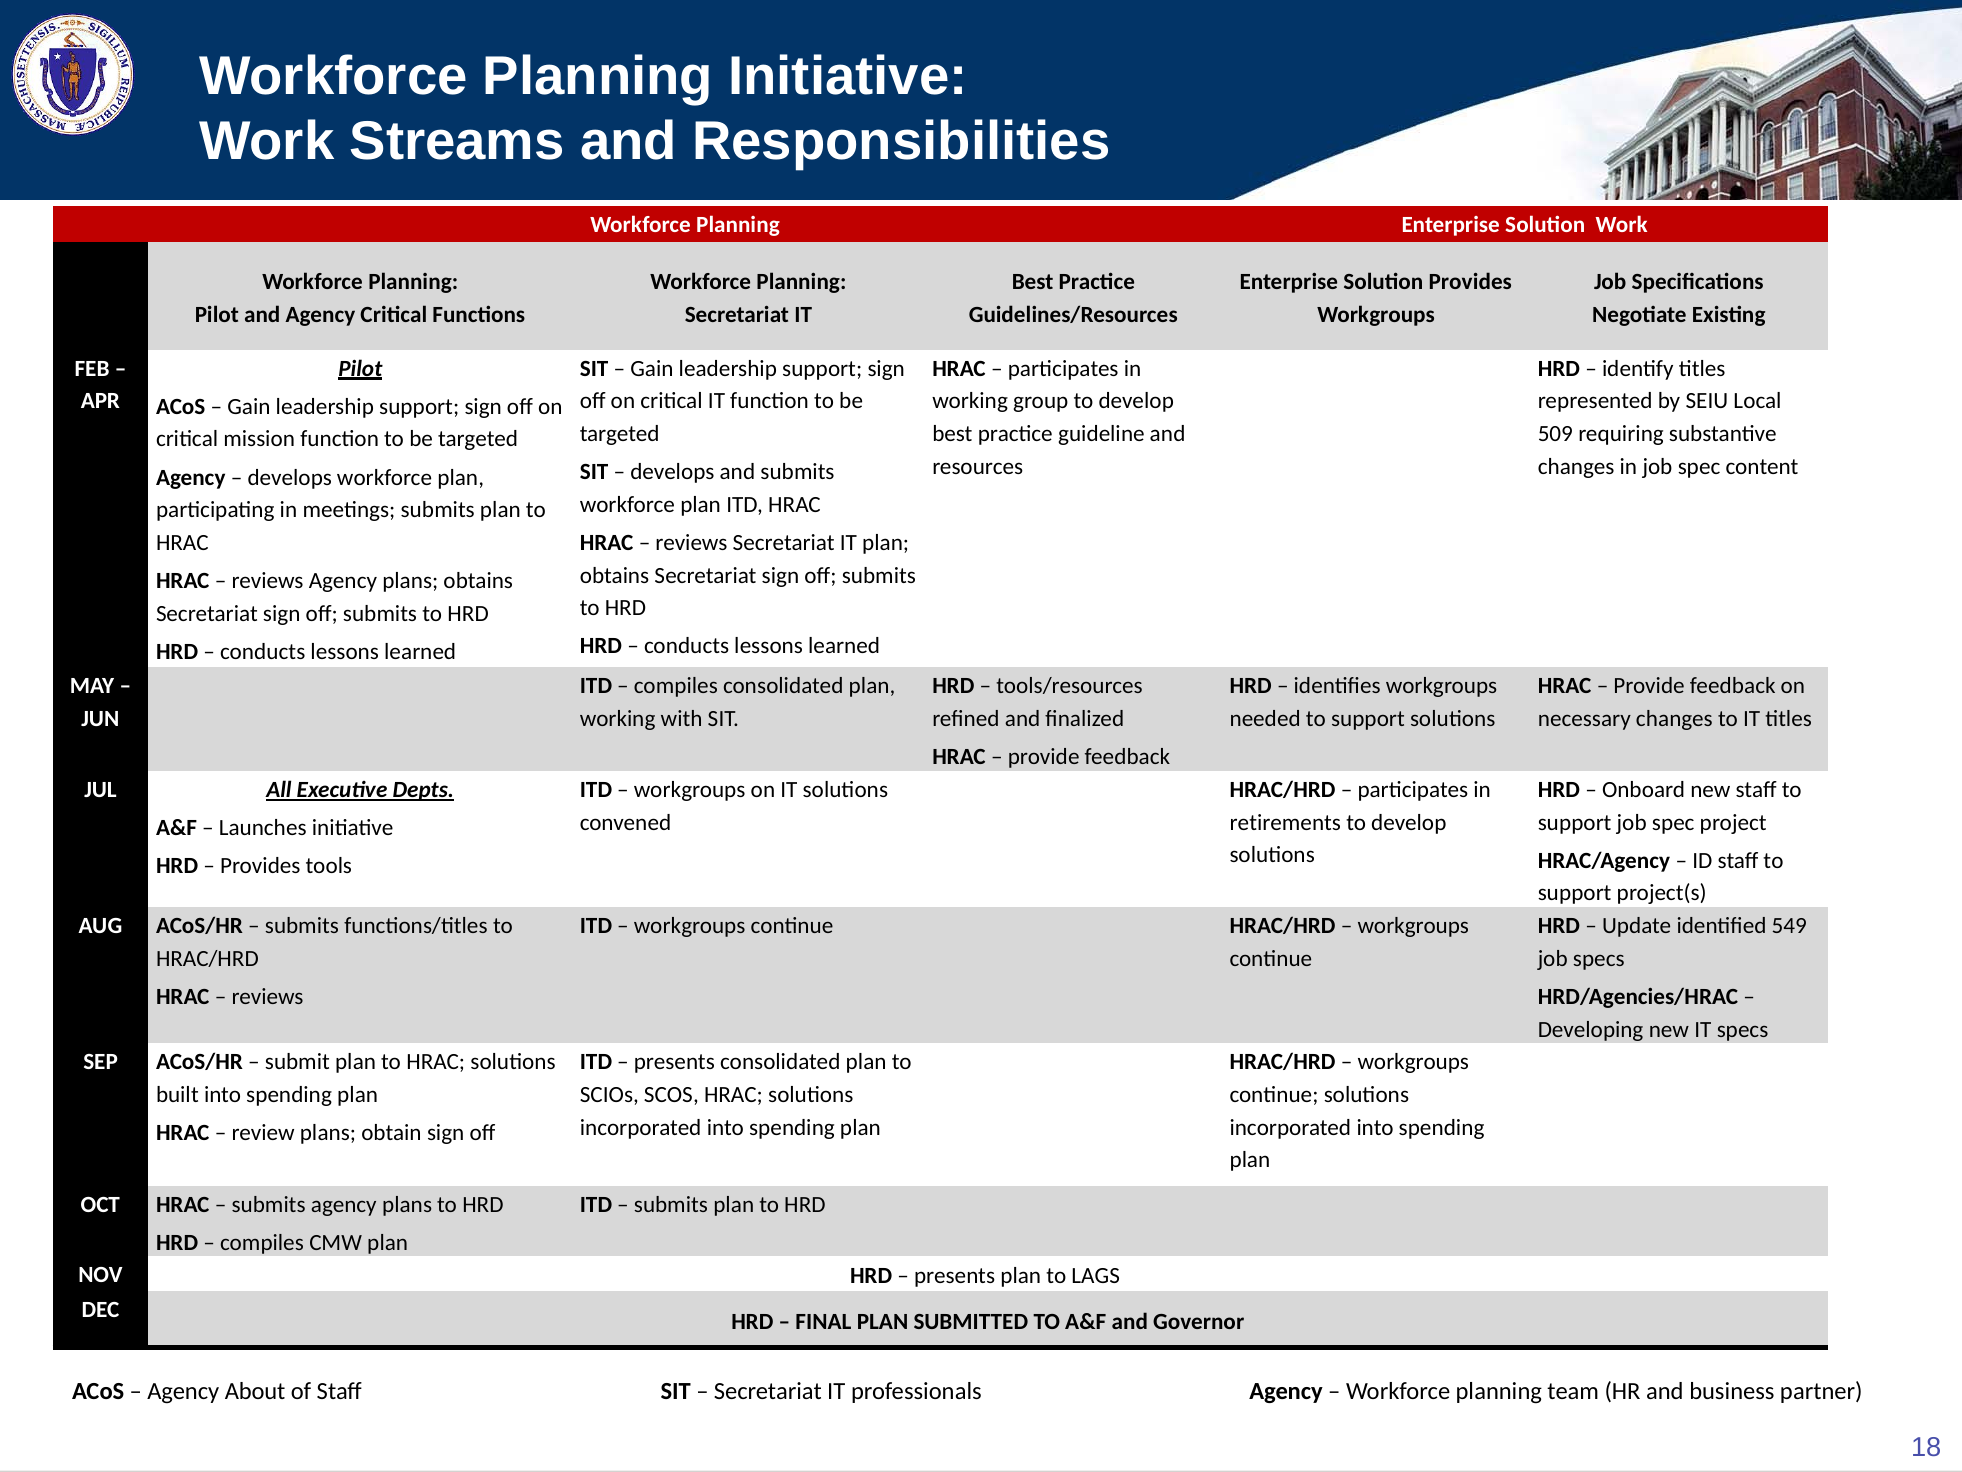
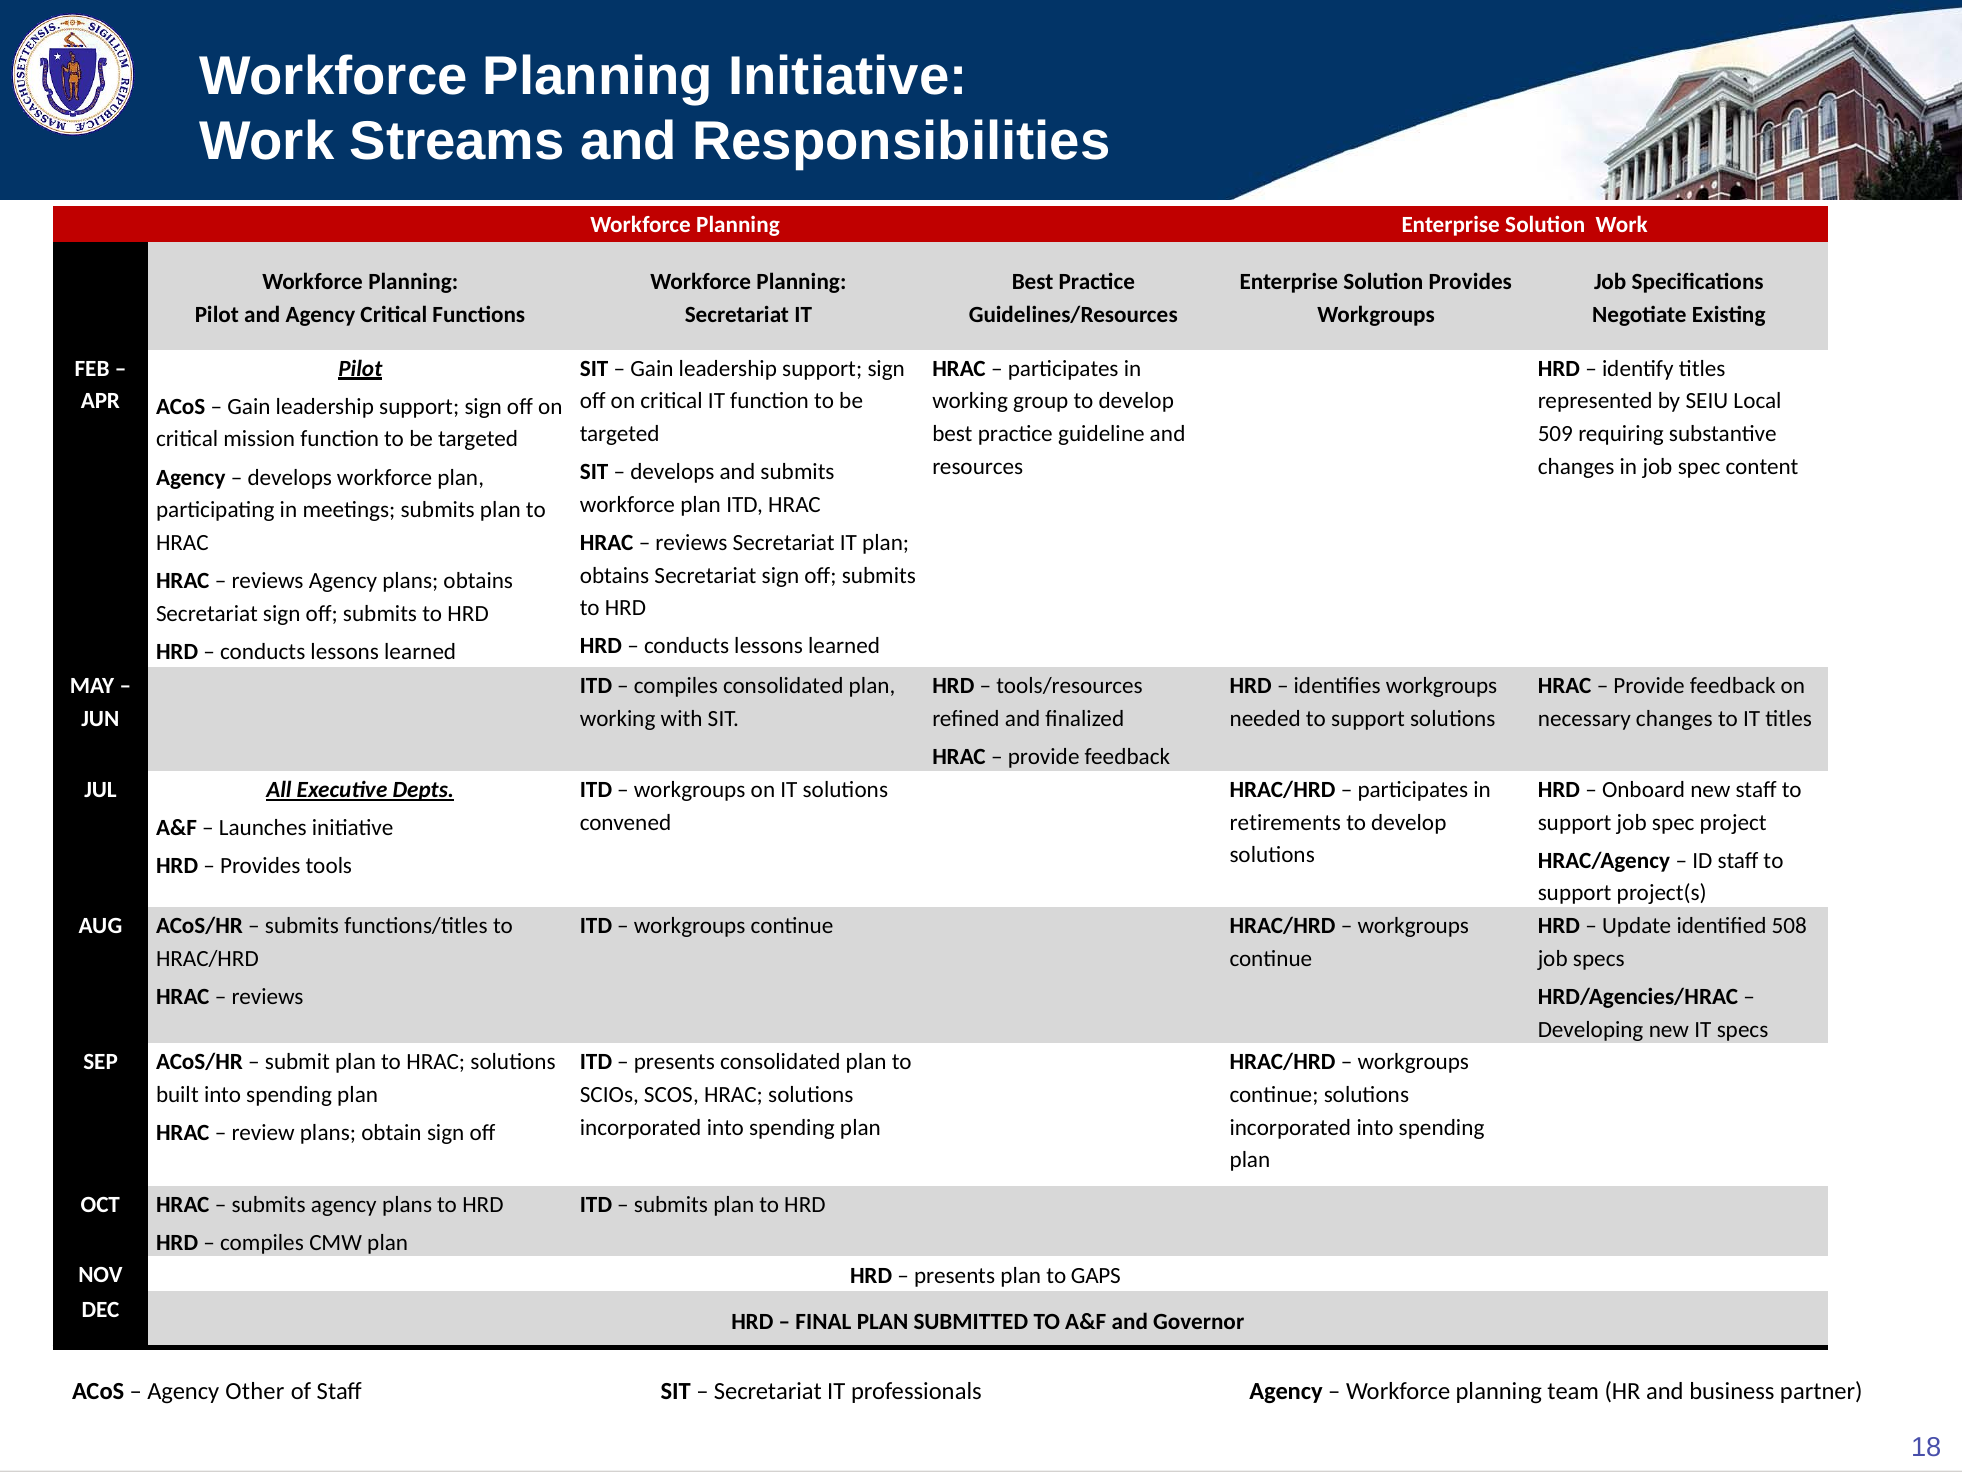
549: 549 -> 508 (1789, 926)
LAGS: LAGS -> GAPS (1096, 1276)
About: About -> Other (255, 1391)
